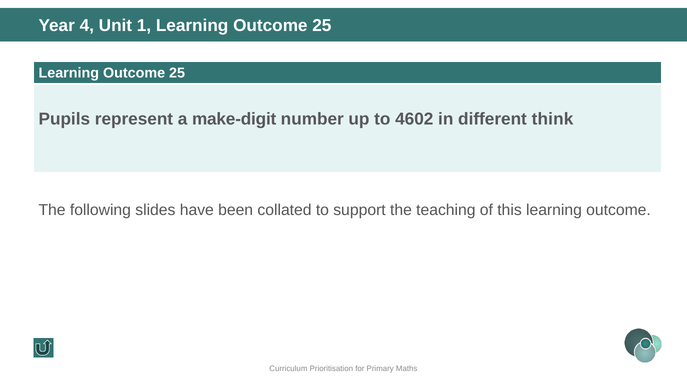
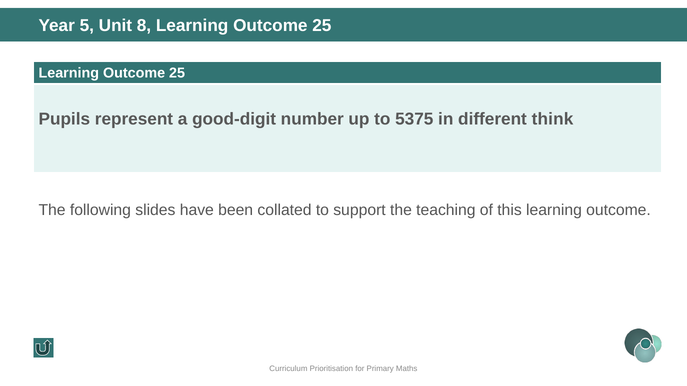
4: 4 -> 5 (87, 26)
1: 1 -> 8 (144, 26)
make-digit: make-digit -> good-digit (234, 119)
4602: 4602 -> 5375 (414, 119)
